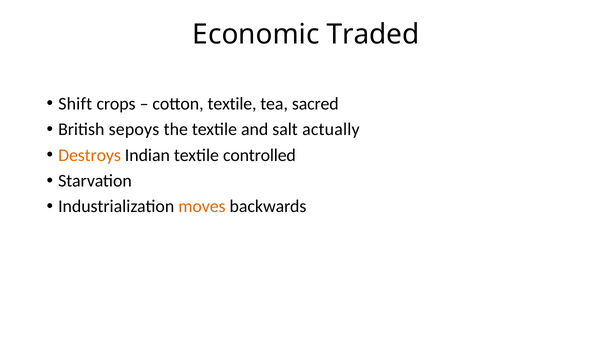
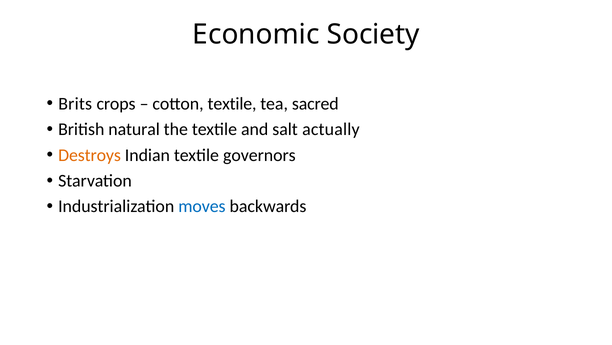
Traded: Traded -> Society (373, 35)
Shift: Shift -> Brits (75, 103)
sepoys: sepoys -> natural (134, 129)
controlled: controlled -> governors (259, 155)
moves colour: orange -> blue (202, 206)
